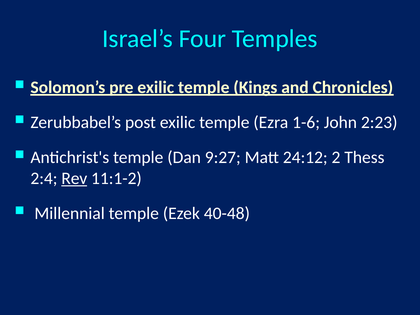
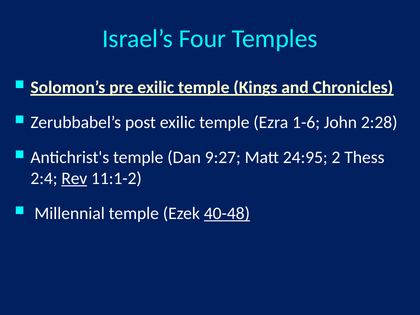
2:23: 2:23 -> 2:28 (379, 122)
24:12: 24:12 -> 24:95 (305, 157)
40-48 underline: none -> present (227, 213)
